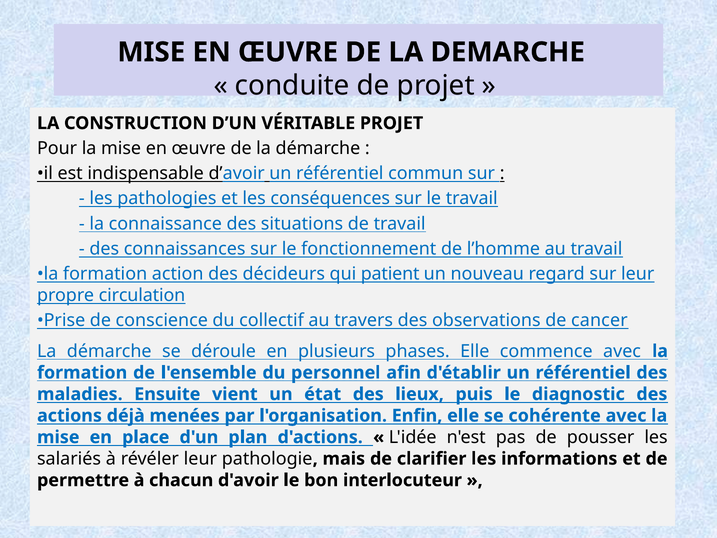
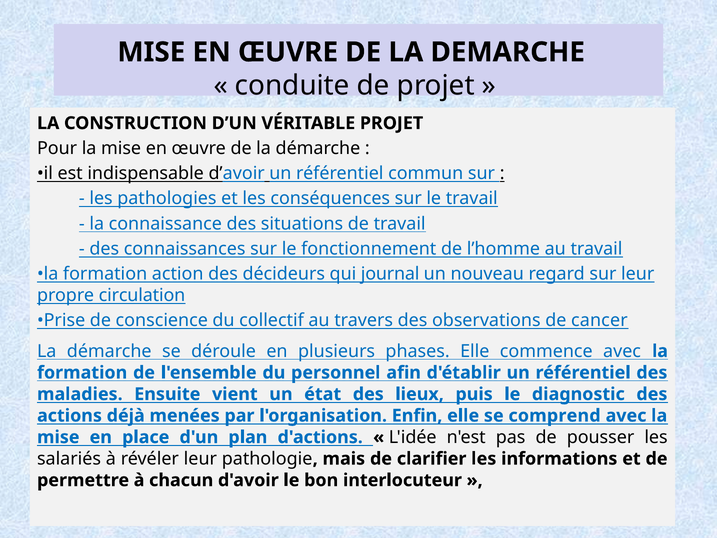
patient: patient -> journal (390, 274)
cohérente: cohérente -> comprend (555, 416)
